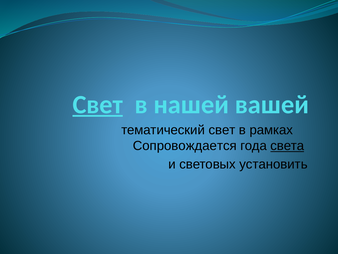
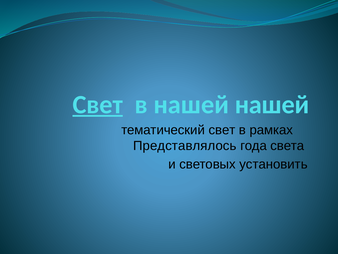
нашей вашей: вашей -> нашей (272, 104)
Сопровождается: Сопровождается -> Представлялось (185, 146)
света underline: present -> none (287, 146)
